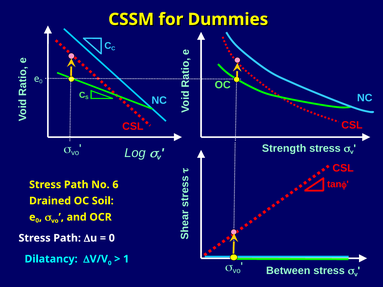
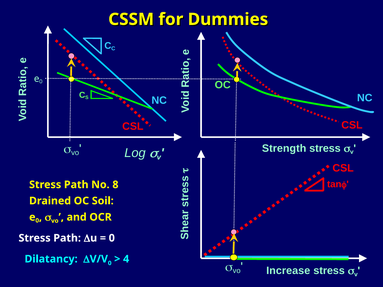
6: 6 -> 8 (115, 185)
1: 1 -> 4 (126, 259)
Between: Between -> Increase (288, 271)
